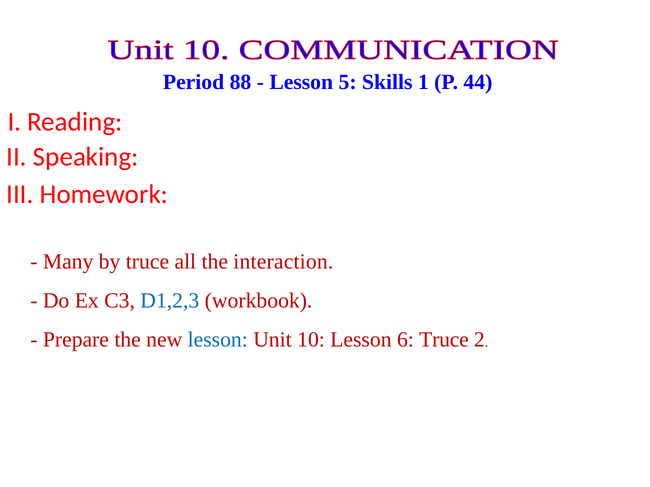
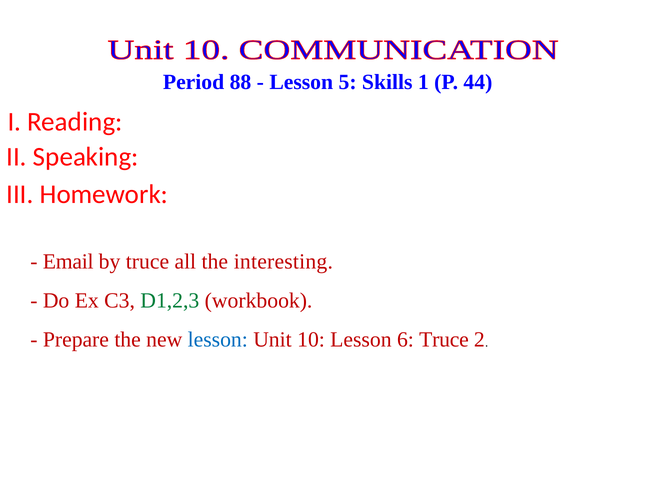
Many: Many -> Email (68, 262)
interaction: interaction -> interesting (283, 262)
D1,2,3 colour: blue -> green (170, 301)
